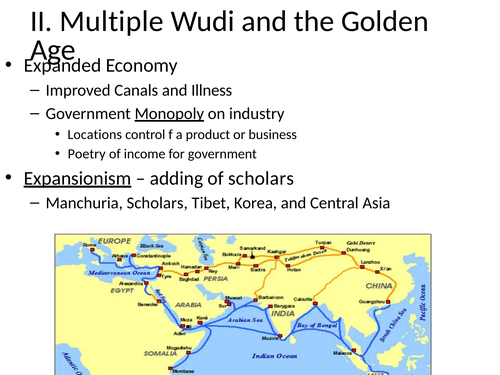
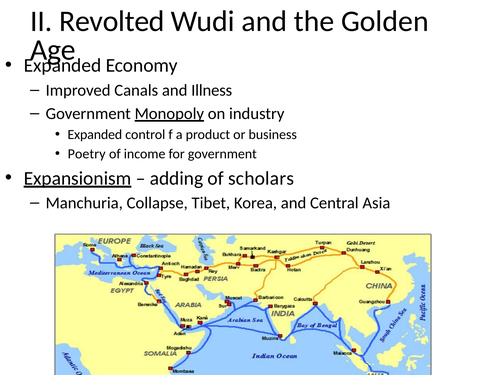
Multiple: Multiple -> Revolted (112, 21)
Locations: Locations -> Expanded (95, 135)
Manchuria Scholars: Scholars -> Collapse (157, 203)
